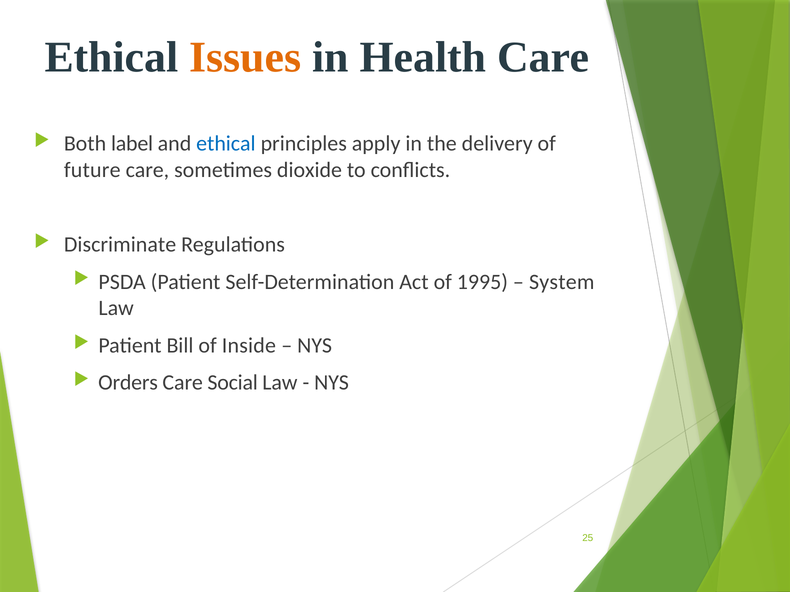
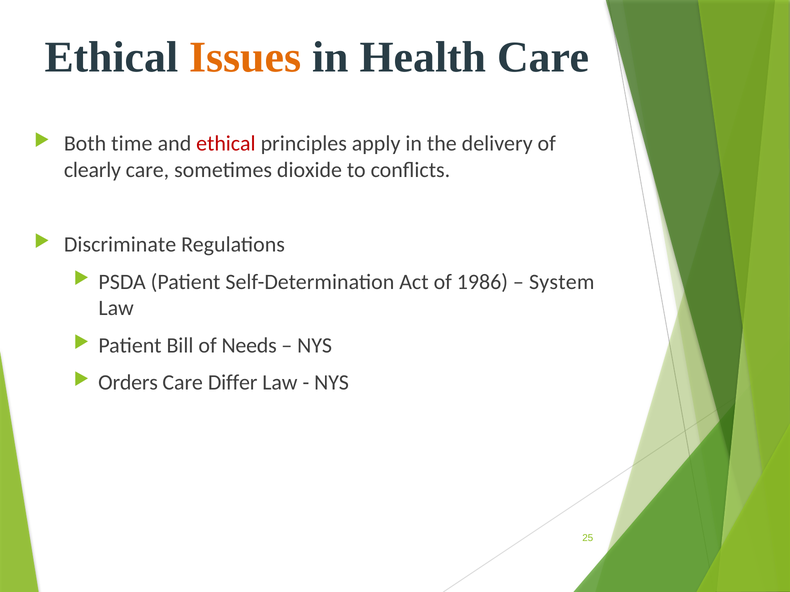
label: label -> time (132, 144)
ethical colour: blue -> red (226, 144)
future: future -> clearly (92, 170)
1995: 1995 -> 1986 (482, 282)
Inside: Inside -> Needs (249, 346)
Social: Social -> Differ (233, 383)
